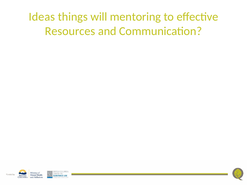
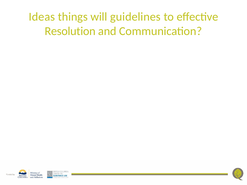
mentoring: mentoring -> guidelines (135, 17)
Resources: Resources -> Resolution (70, 31)
